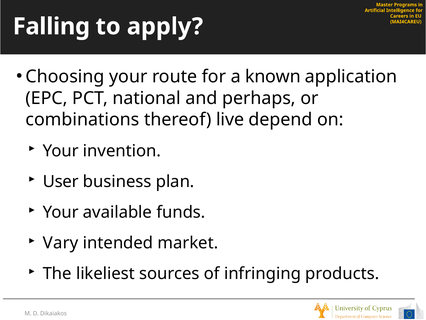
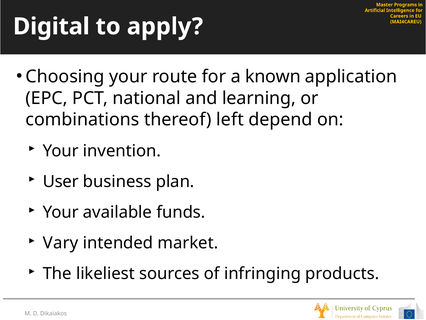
Falling: Falling -> Digital (51, 26)
perhaps: perhaps -> learning (259, 98)
live: live -> left (230, 119)
